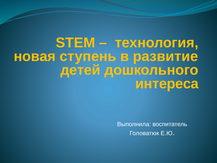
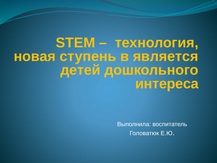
развитие: развитие -> является (166, 56)
